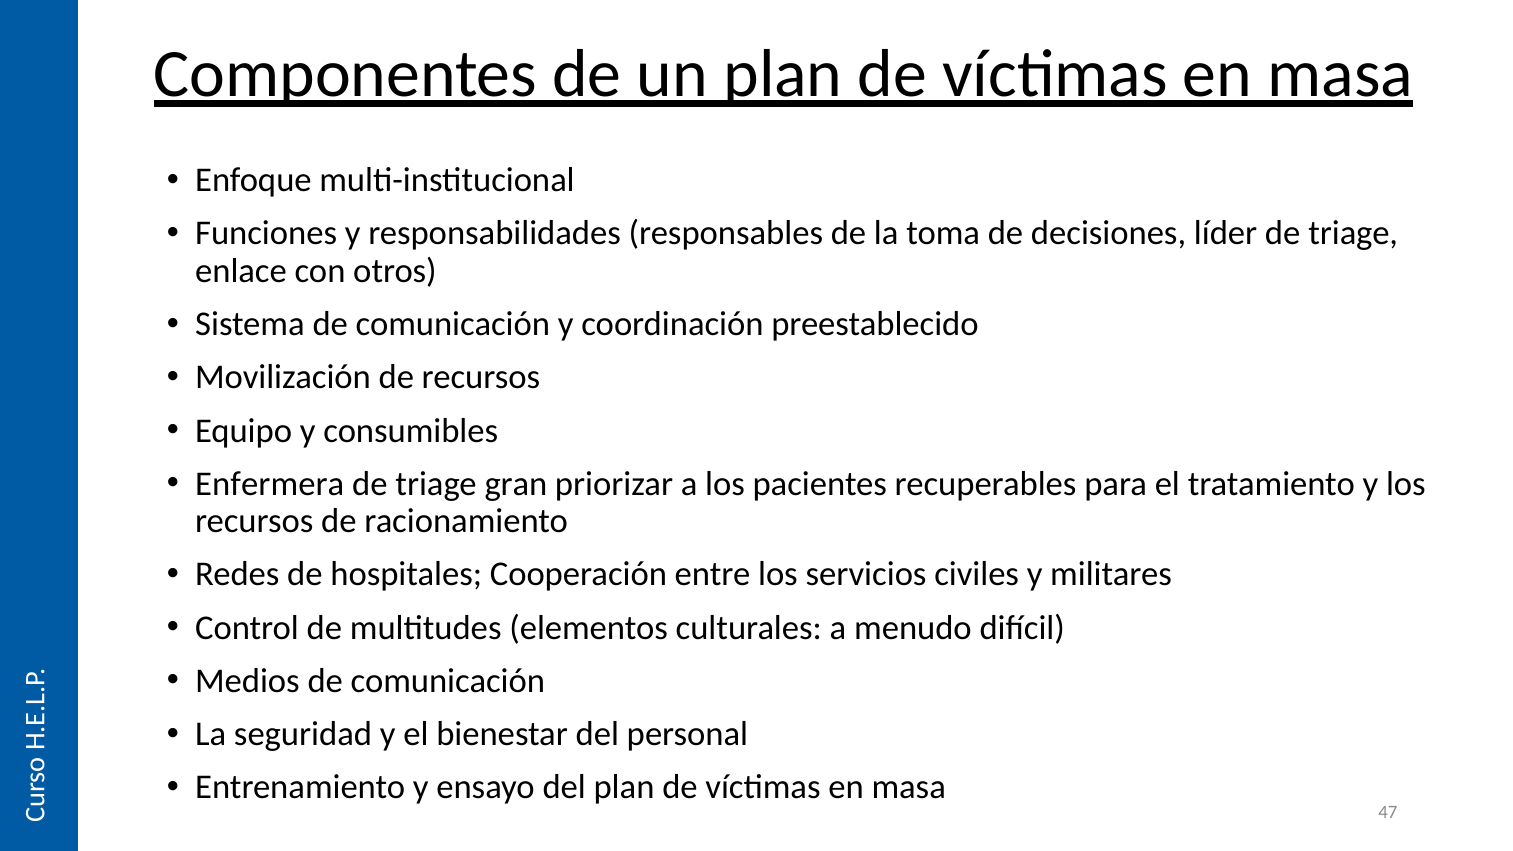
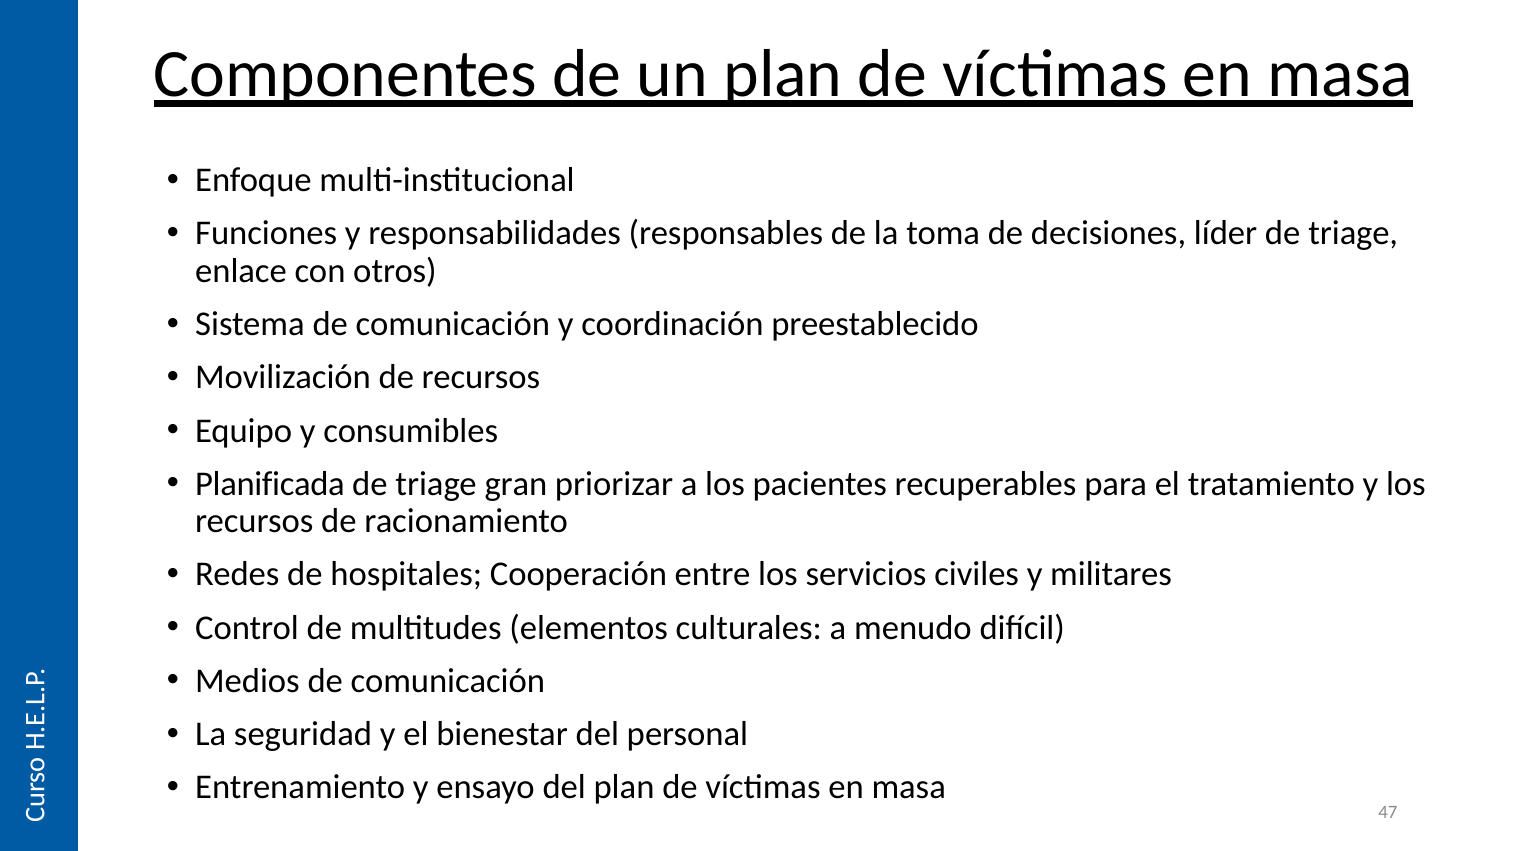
Enfermera: Enfermera -> Planificada (270, 484)
